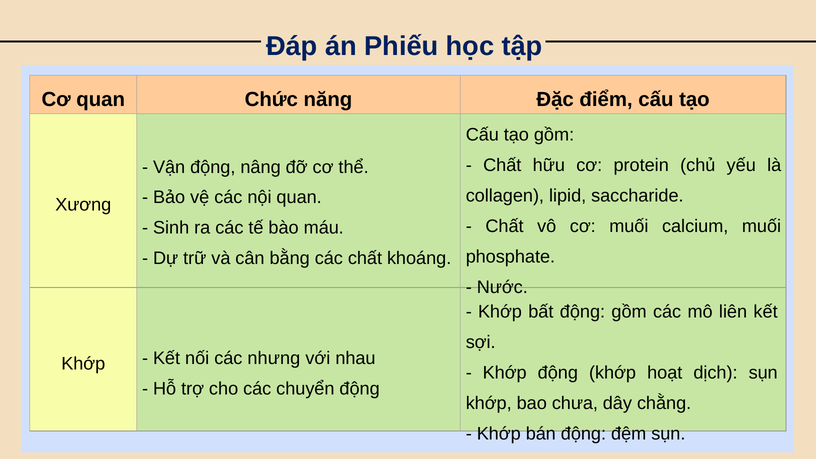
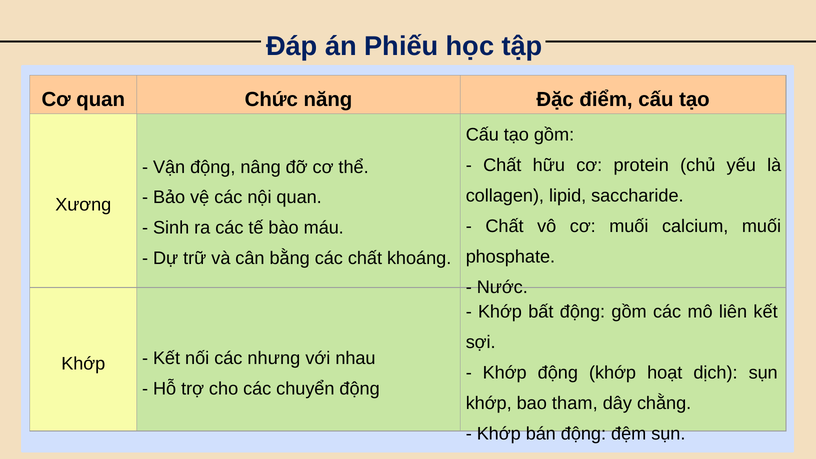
chưa: chưa -> tham (575, 403)
